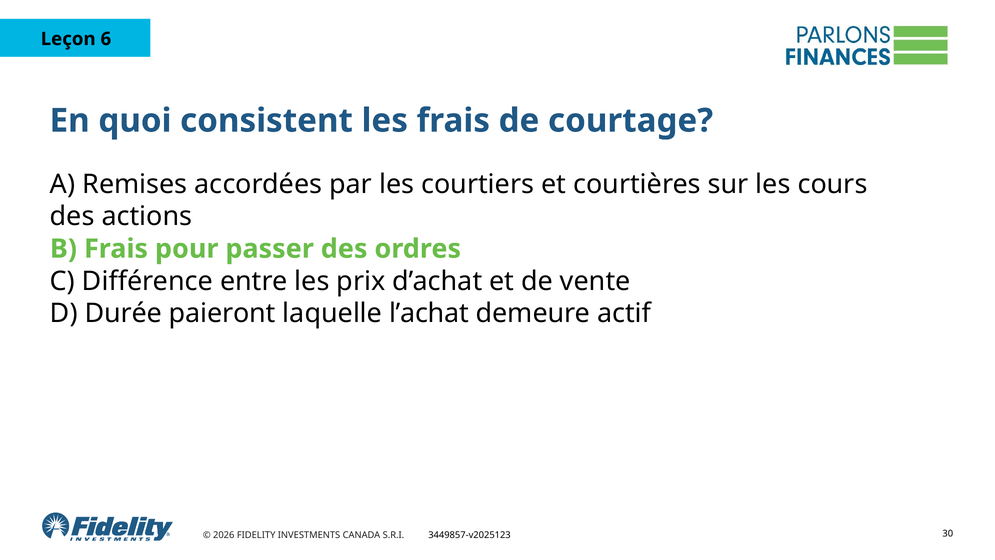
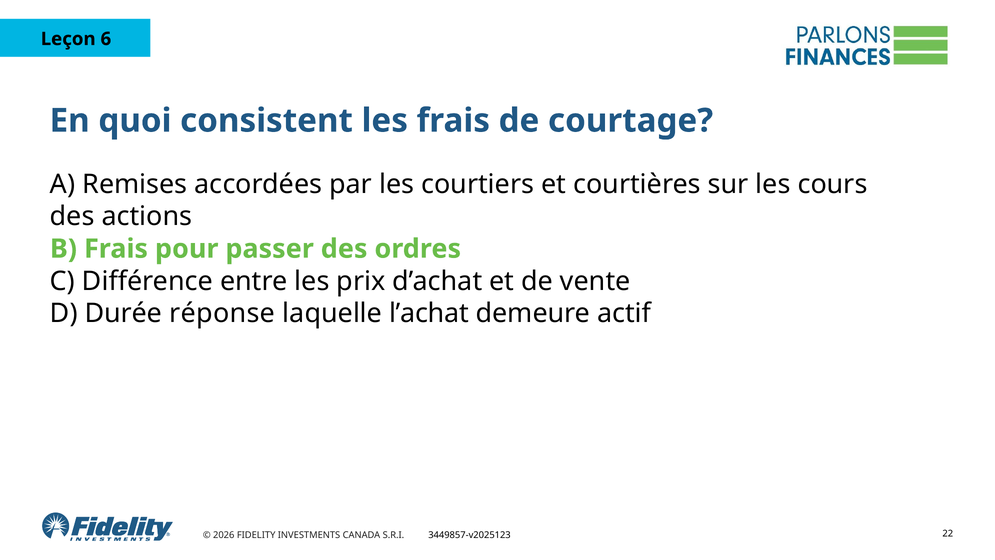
paieront: paieront -> réponse (222, 313)
30: 30 -> 22 (948, 533)
